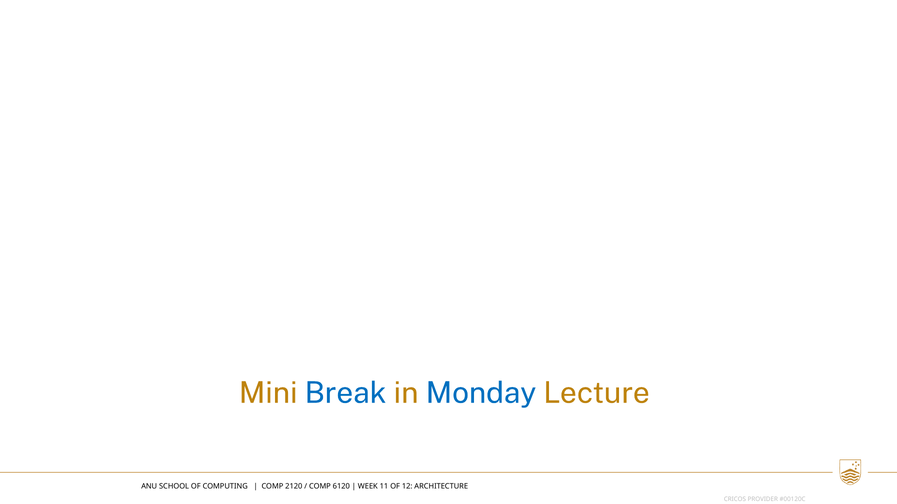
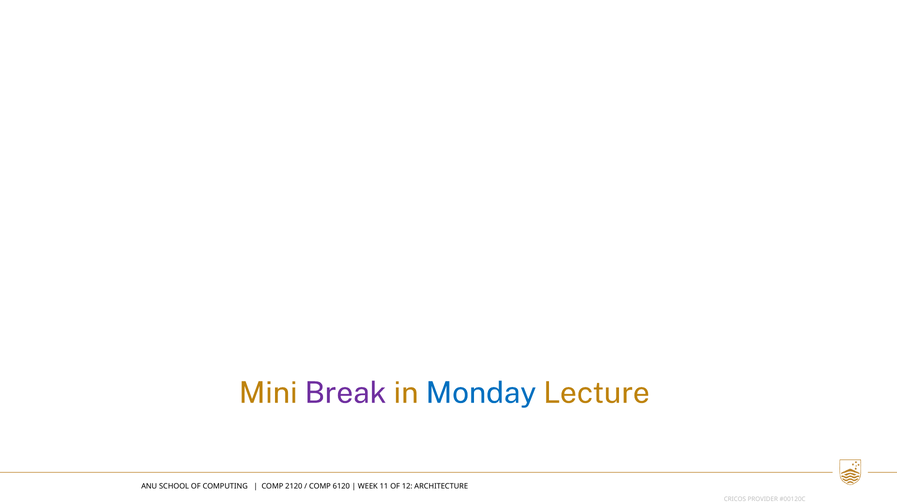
Break colour: blue -> purple (346, 393)
